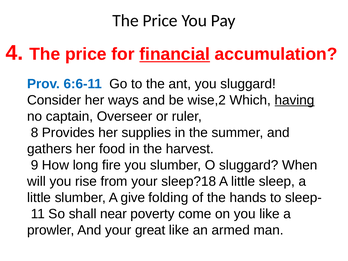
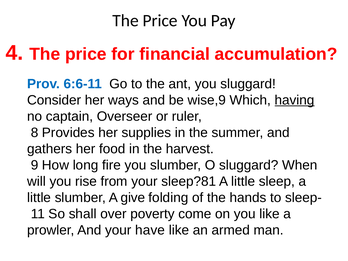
financial underline: present -> none (175, 54)
wise,2: wise,2 -> wise,9 (207, 100)
sleep?18: sleep?18 -> sleep?81 (189, 181)
near: near -> over (113, 214)
great: great -> have (150, 230)
